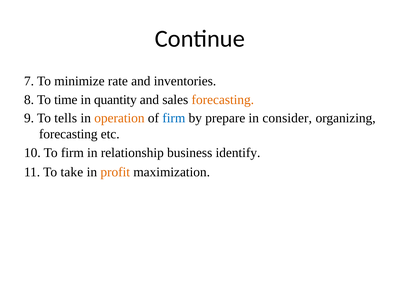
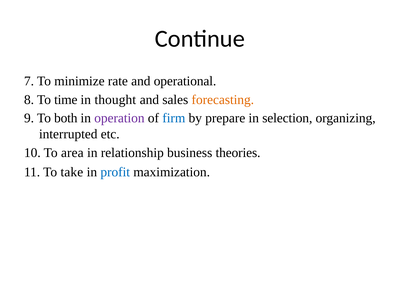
inventories: inventories -> operational (185, 81)
quantity: quantity -> thought (115, 100)
tells: tells -> both (66, 118)
operation colour: orange -> purple (119, 118)
consider: consider -> selection (287, 118)
forecasting: forecasting -> interrupted (68, 134)
To firm: firm -> area (72, 153)
identify: identify -> theories (238, 153)
profit colour: orange -> blue (115, 172)
